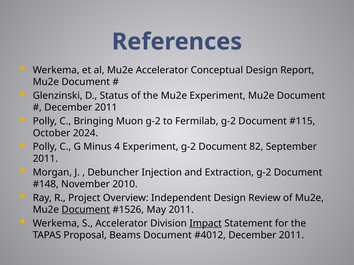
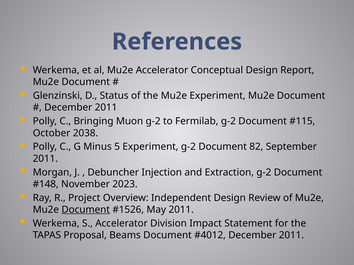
2024: 2024 -> 2038 (86, 133)
4: 4 -> 5 (117, 147)
2010: 2010 -> 2023 (125, 184)
Impact underline: present -> none (206, 224)
